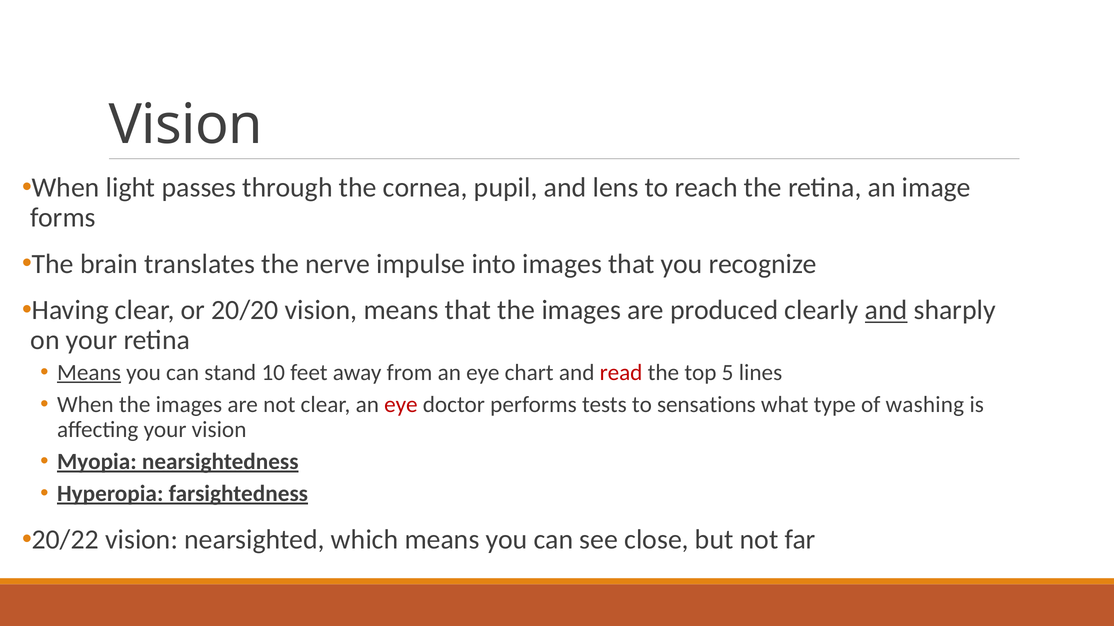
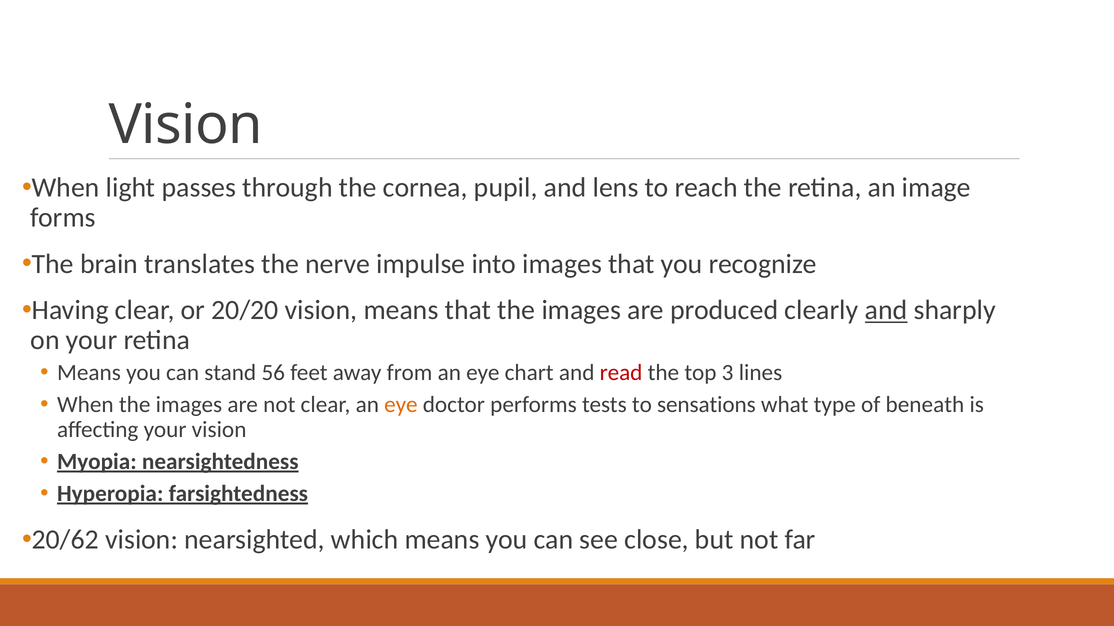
Means underline: present -> none (89, 373)
10: 10 -> 56 (273, 373)
5: 5 -> 3 (728, 373)
eye colour: red -> orange (401, 405)
washing: washing -> beneath (925, 405)
20/22: 20/22 -> 20/62 (65, 540)
